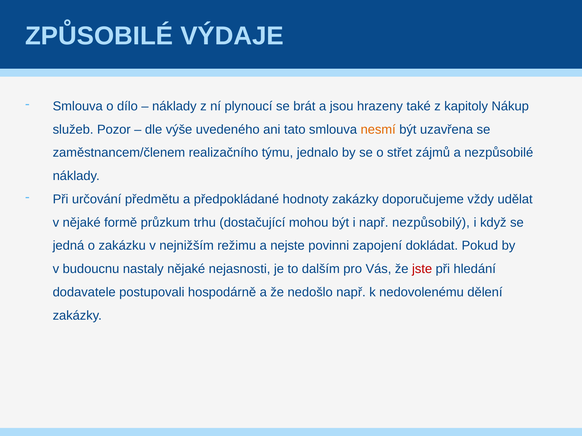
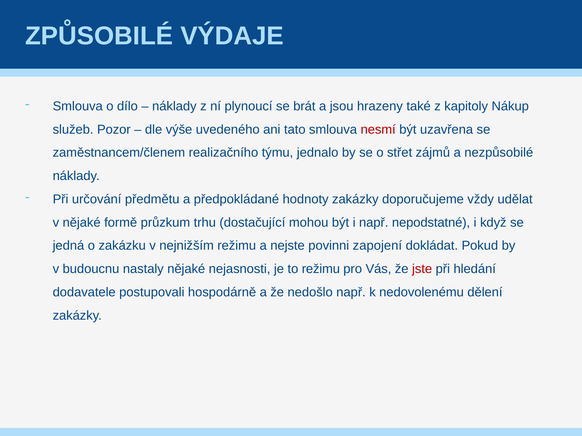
nesmí colour: orange -> red (378, 130)
nezpůsobilý: nezpůsobilý -> nepodstatné (431, 223)
to dalším: dalším -> režimu (321, 269)
